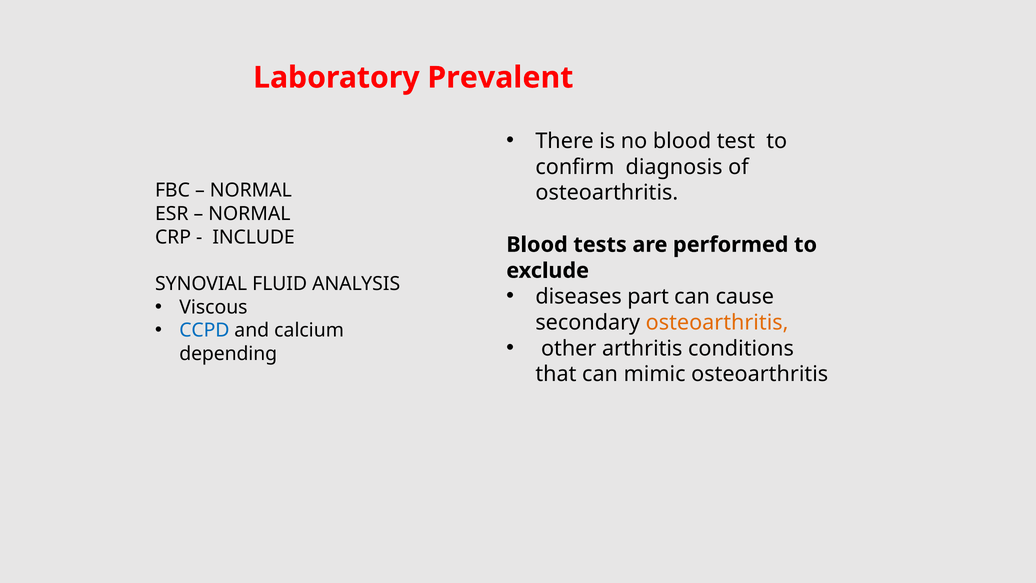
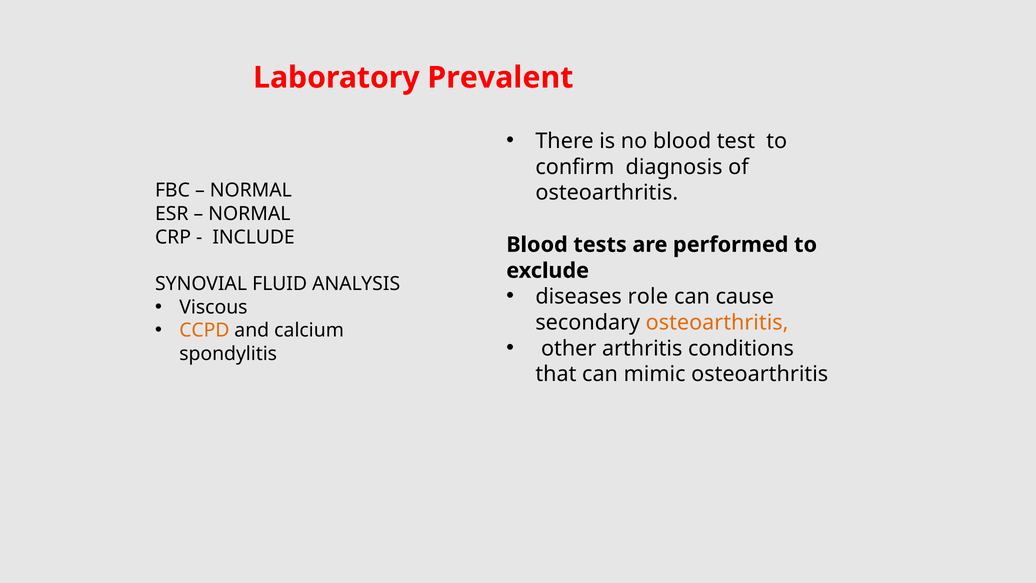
part: part -> role (648, 296)
CCPD colour: blue -> orange (204, 330)
depending: depending -> spondylitis (228, 354)
